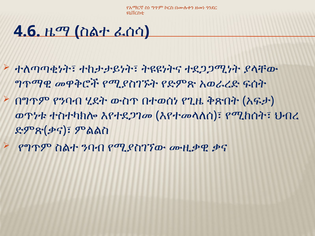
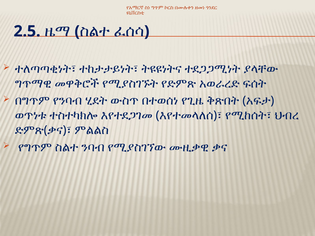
4.6: 4.6 -> 2.5 (27, 31)
